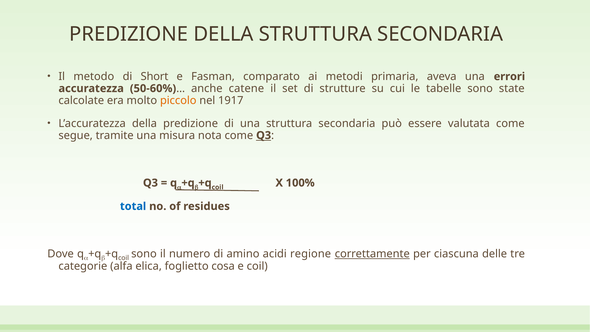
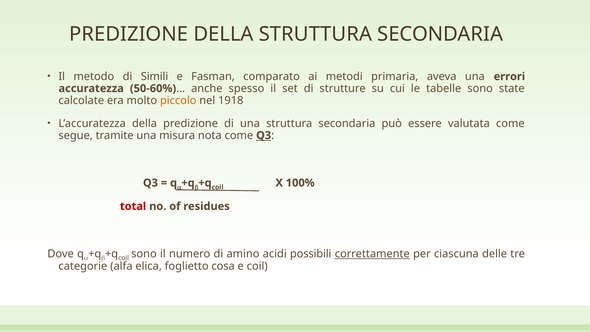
Short: Short -> Simili (154, 76)
catene: catene -> spesso (246, 88)
1917: 1917 -> 1918 (231, 100)
total colour: blue -> red (133, 206)
regione: regione -> possibili (311, 254)
